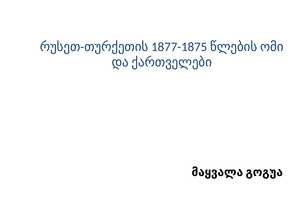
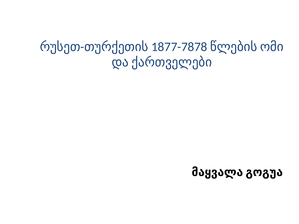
1877-1875: 1877-1875 -> 1877-7878 (179, 47)
